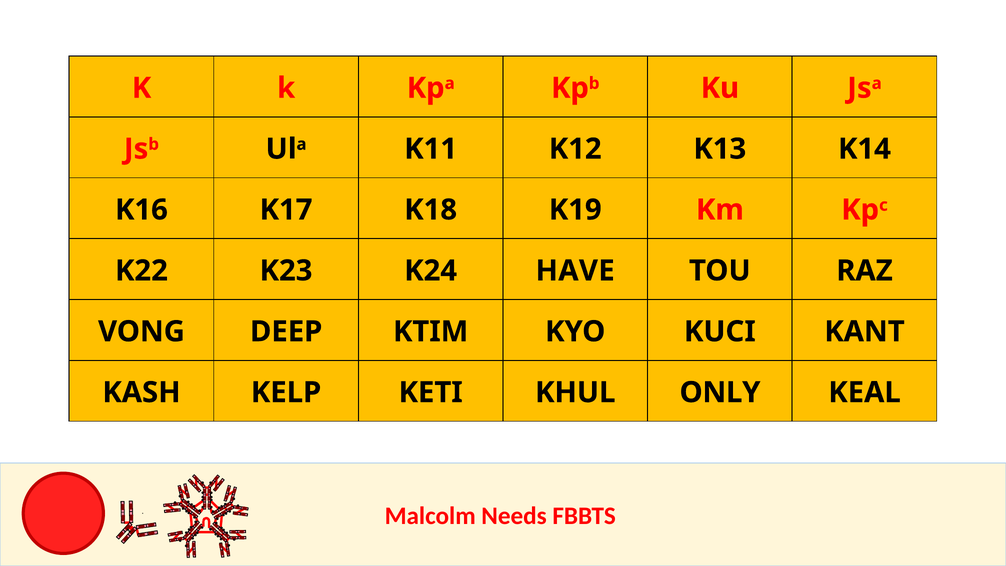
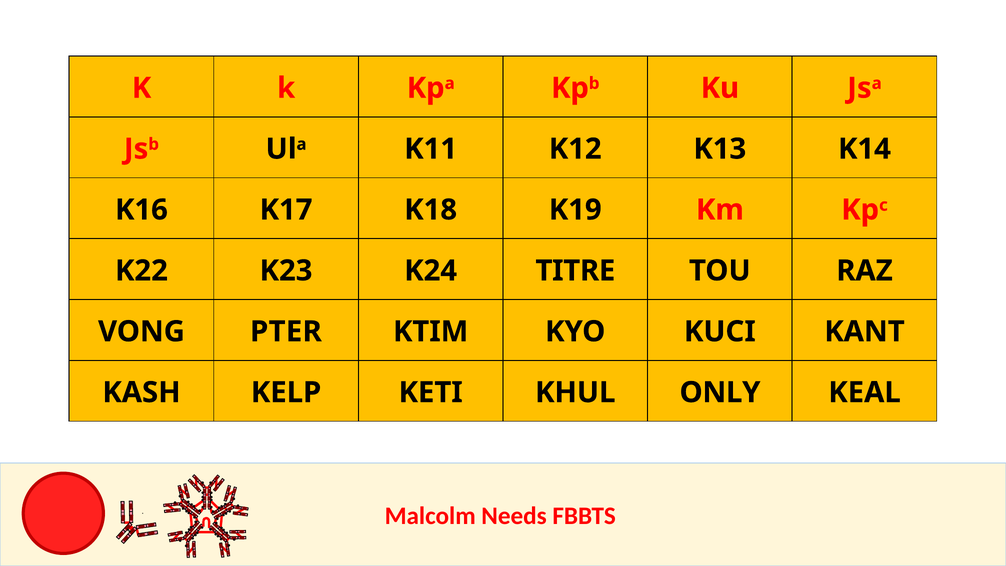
HAVE: HAVE -> TITRE (575, 271)
DEEP: DEEP -> PTER (286, 331)
